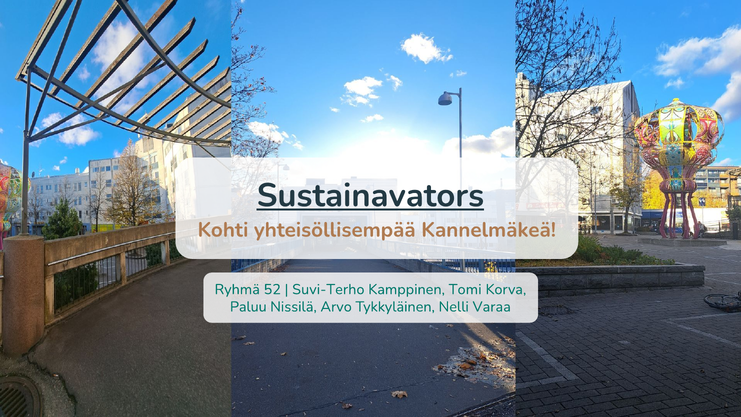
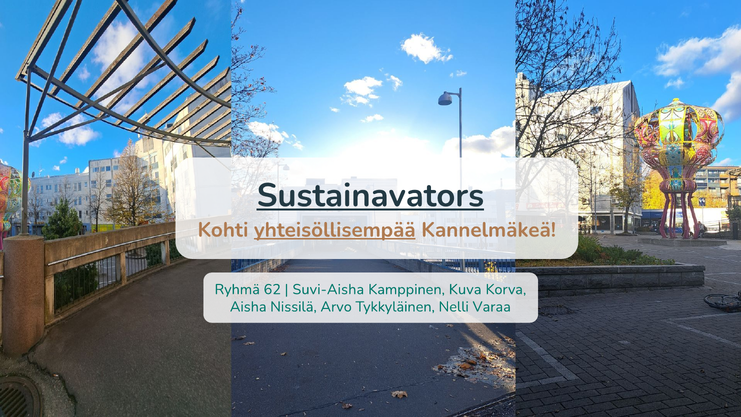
yhteisöllisempää underline: none -> present (335, 230)
52: 52 -> 62 (272, 289)
Suvi-Terho: Suvi-Terho -> Suvi-Aisha (328, 289)
Tomi: Tomi -> Kuva (465, 289)
Paluu: Paluu -> Aisha (248, 307)
